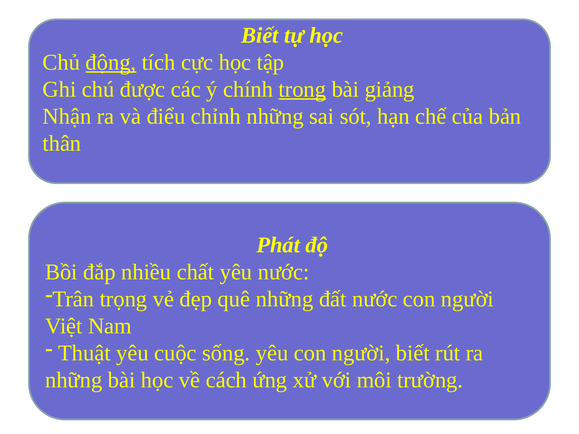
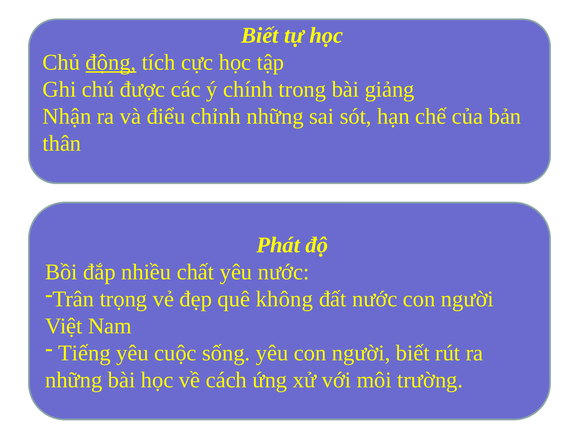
trong underline: present -> none (302, 89)
quê những: những -> không (284, 299)
Thuật: Thuật -> Tiếng (84, 353)
